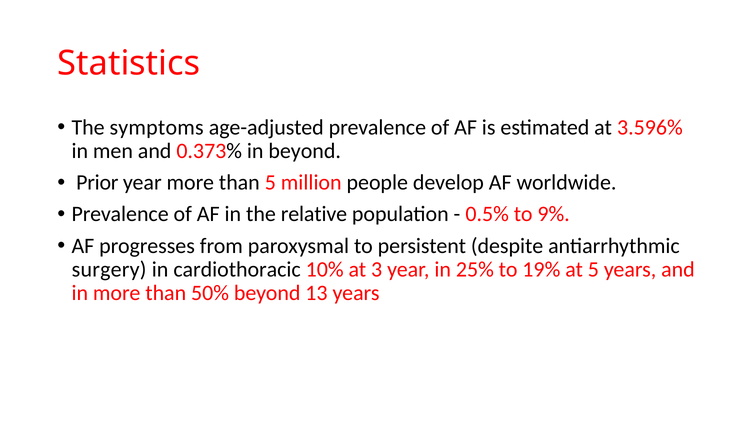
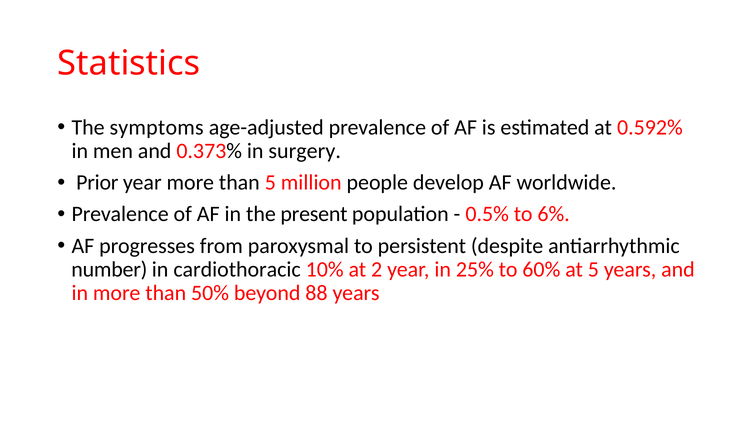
3.596%: 3.596% -> 0.592% (650, 127)
in beyond: beyond -> surgery (305, 151)
relative: relative -> present (314, 214)
9%: 9% -> 6% (554, 214)
surgery: surgery -> number (109, 269)
3: 3 -> 2 (377, 269)
19%: 19% -> 60% (541, 269)
13: 13 -> 88 (316, 293)
